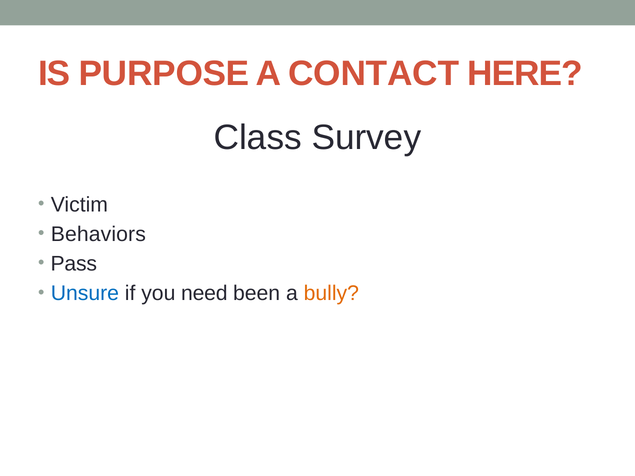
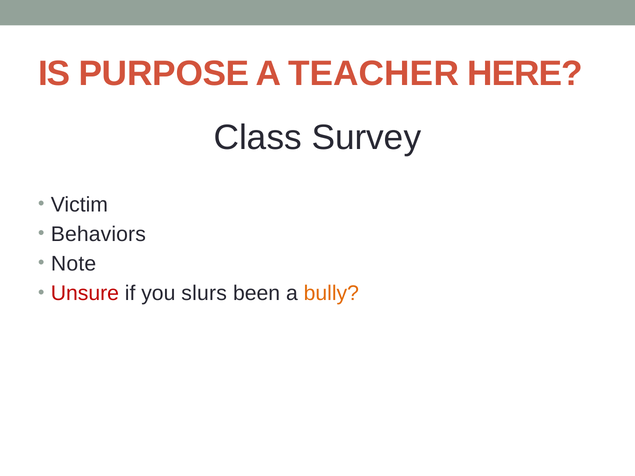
CONTACT: CONTACT -> TEACHER (374, 74)
Pass: Pass -> Note (74, 264)
Unsure colour: blue -> red (85, 294)
need: need -> slurs (204, 294)
